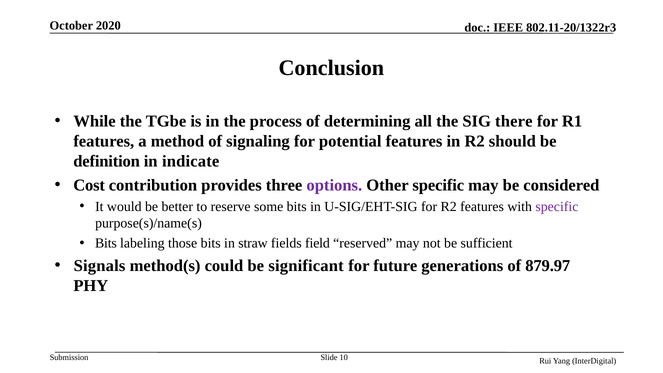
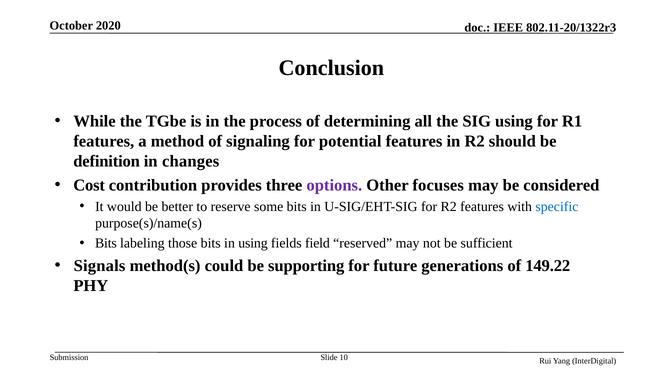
SIG there: there -> using (514, 121)
indicate: indicate -> changes (191, 161)
Other specific: specific -> focuses (438, 185)
specific colour: purple -> blue (557, 207)
in straw: straw -> using (253, 243)
significant: significant -> supporting (306, 266)
879.97: 879.97 -> 149.22 (548, 266)
